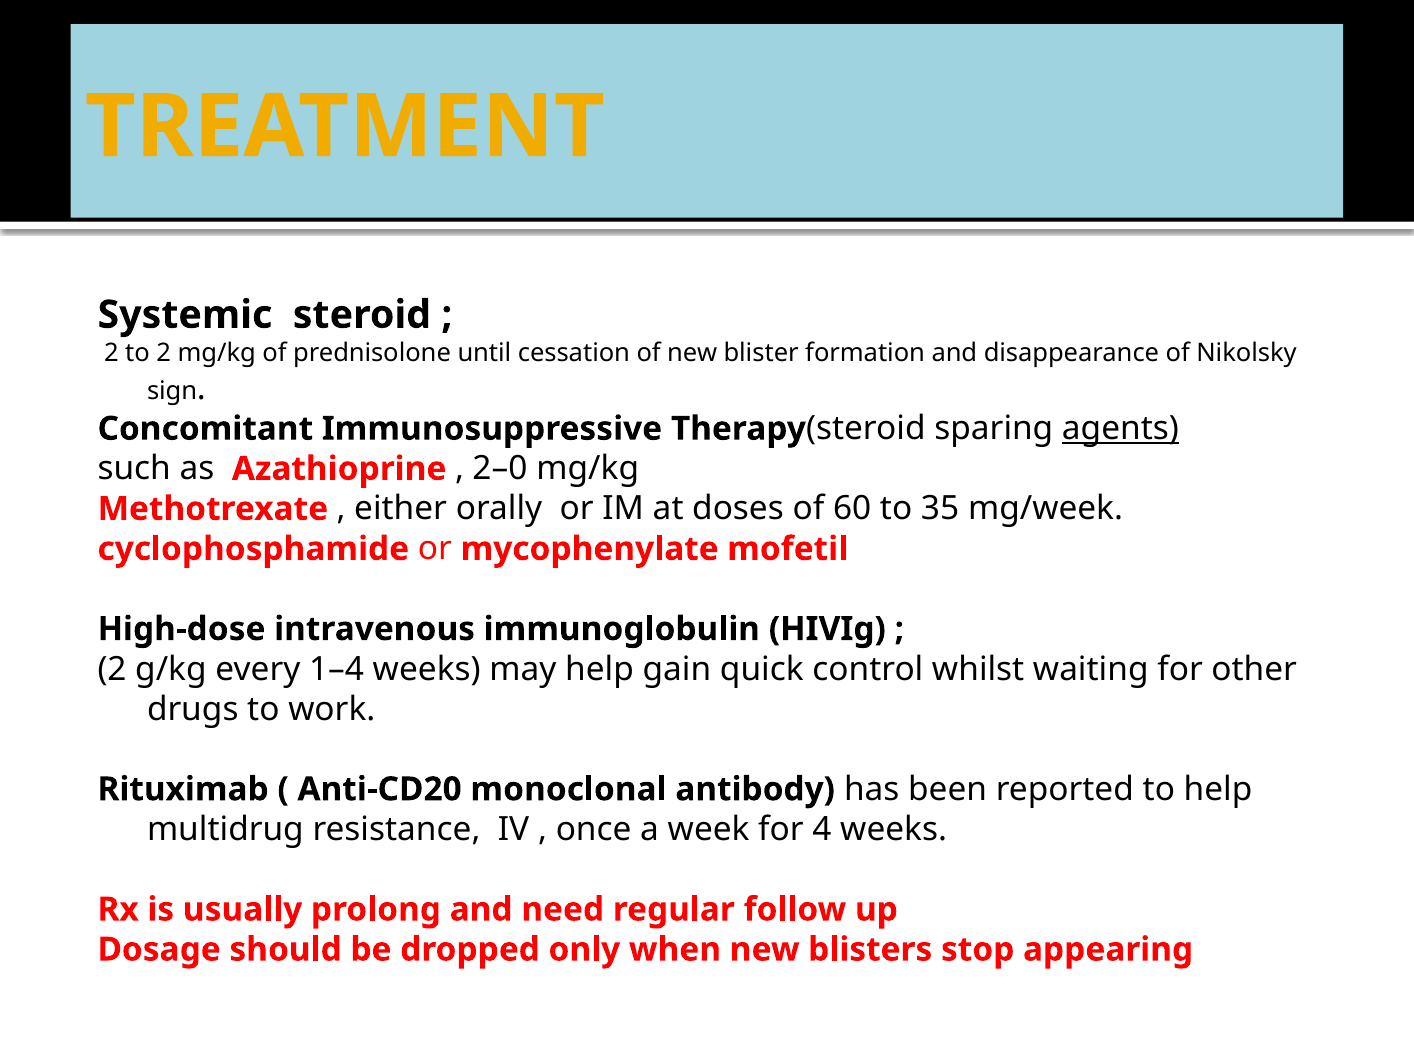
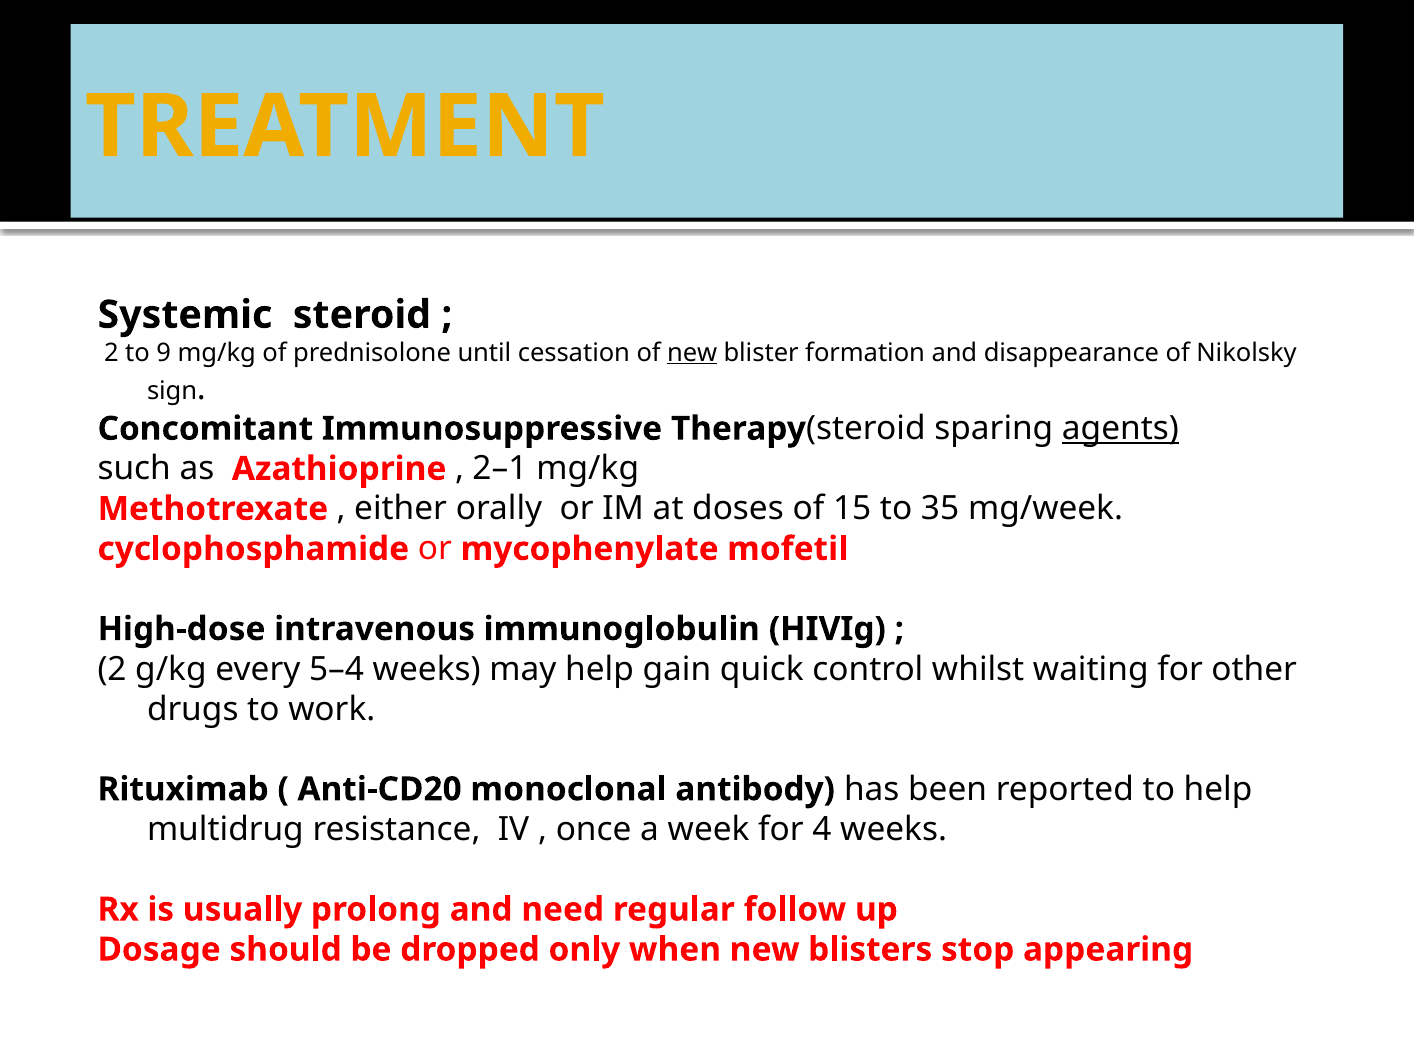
to 2: 2 -> 9 (164, 353)
new underline: none -> present (692, 353)
2–0: 2–0 -> 2–1 (500, 469)
60: 60 -> 15 (852, 509)
1–4: 1–4 -> 5–4 (337, 669)
